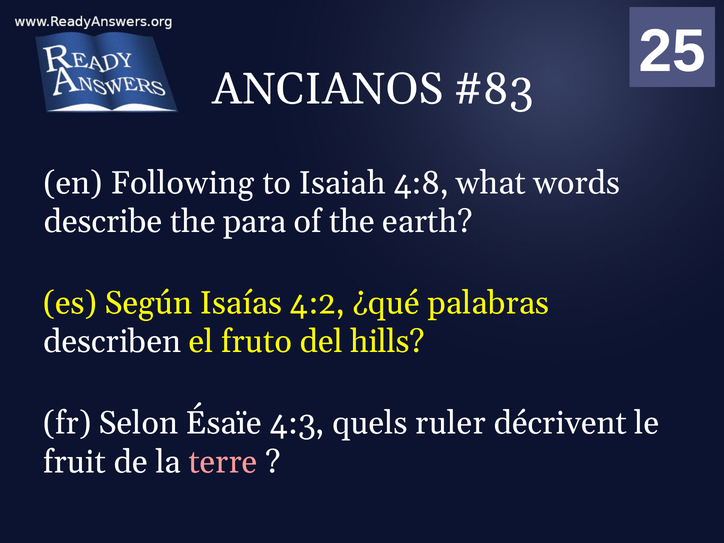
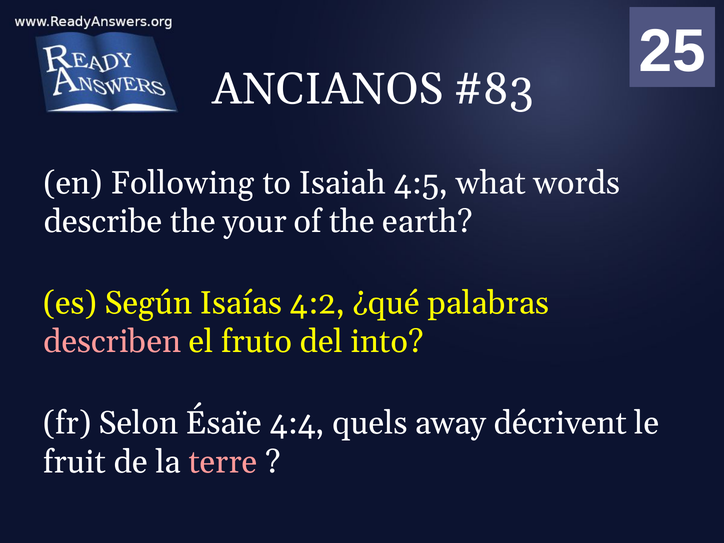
4:8: 4:8 -> 4:5 (421, 183)
para: para -> your (255, 222)
describen colour: white -> pink (112, 342)
hills: hills -> into (387, 342)
4:3: 4:3 -> 4:4 (297, 423)
ruler: ruler -> away (451, 423)
